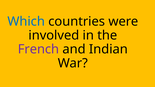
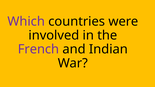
Which colour: blue -> purple (26, 21)
